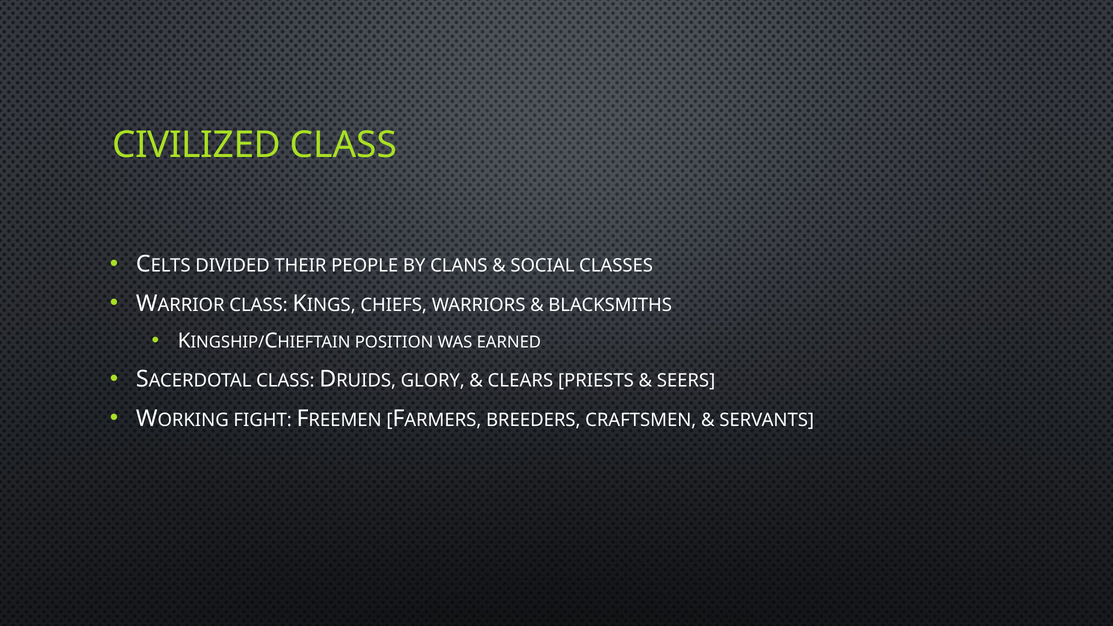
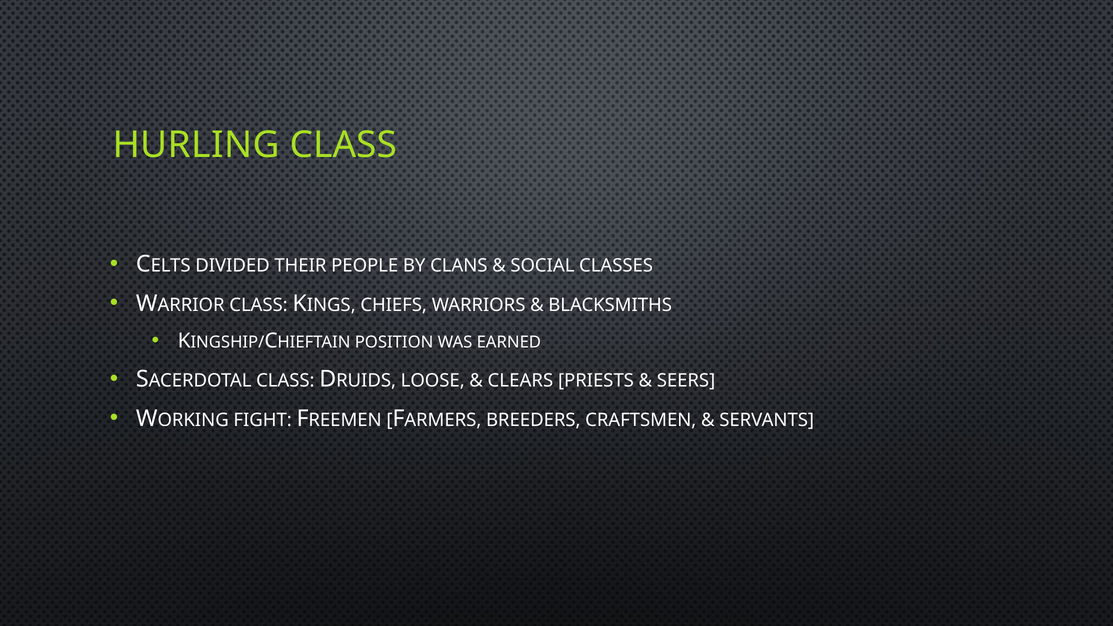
CIVILIZED: CIVILIZED -> HURLING (196, 145)
GLORY: GLORY -> LOOSE (433, 381)
